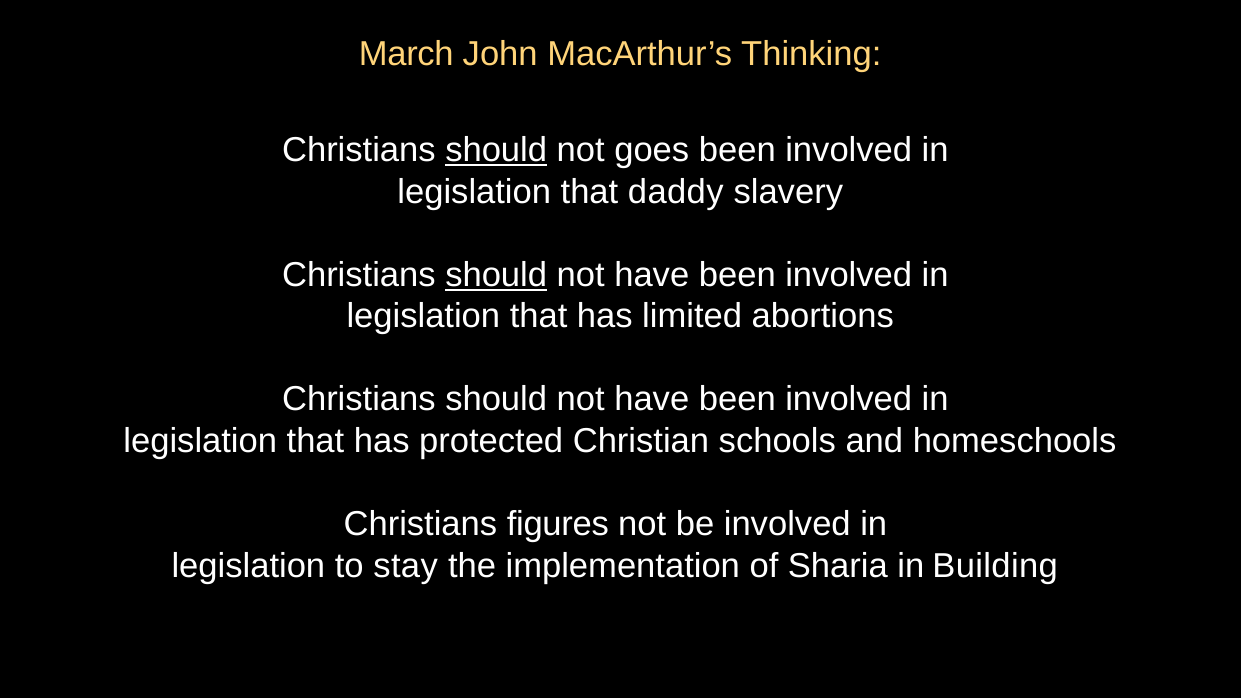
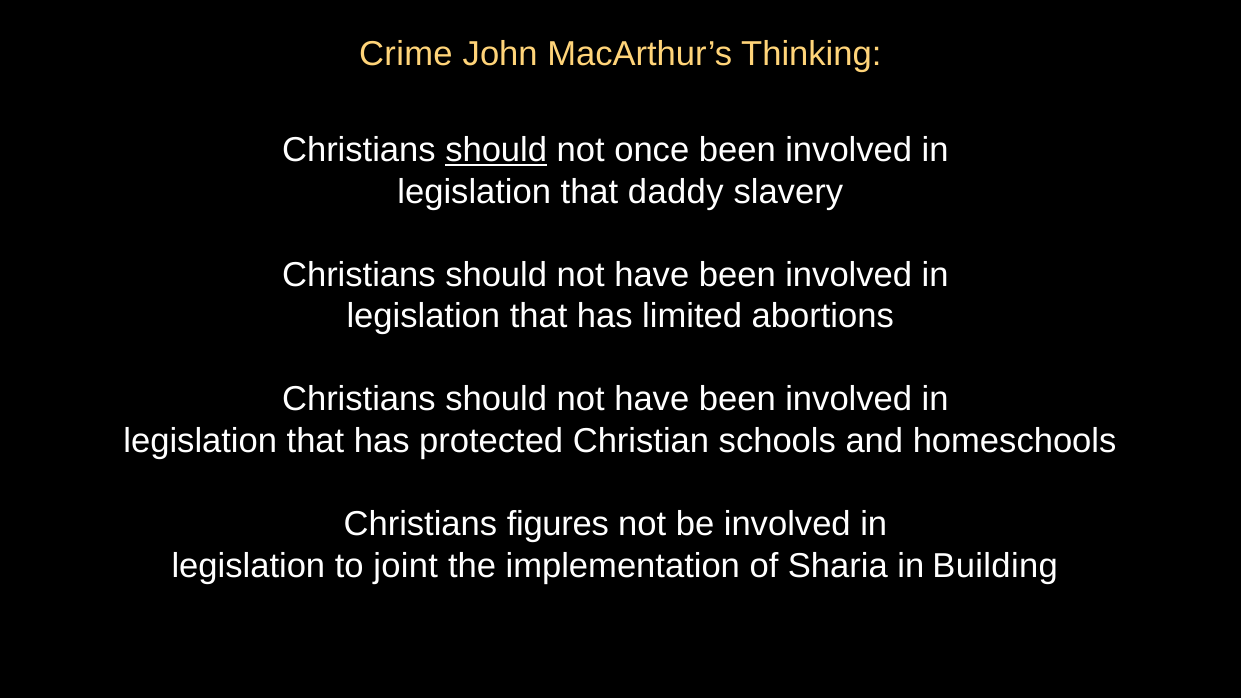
March: March -> Crime (406, 54)
goes: goes -> once (652, 150)
should underline: present -> none (496, 275)
stay: stay -> joint (406, 566)
